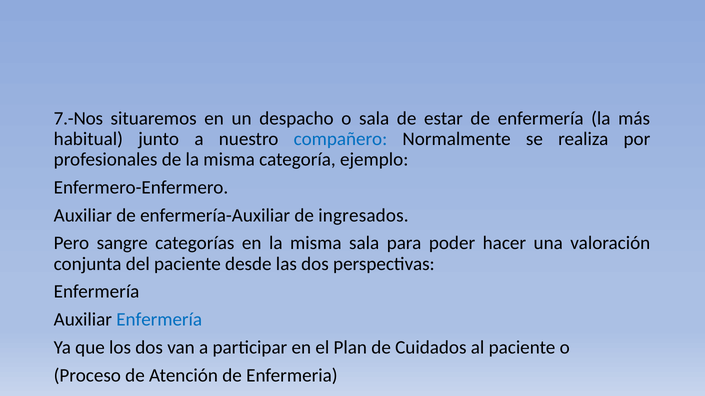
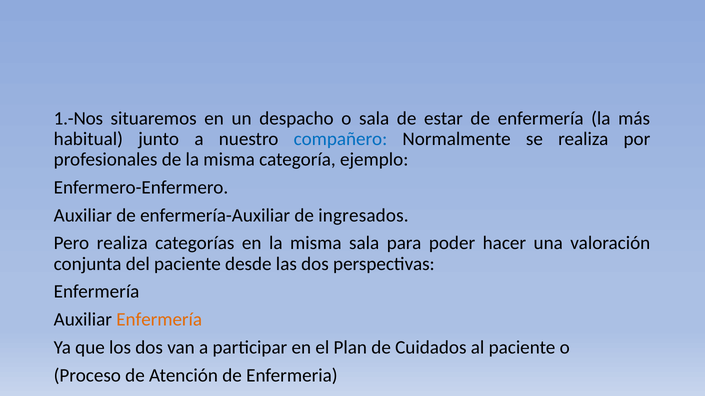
7.-Nos: 7.-Nos -> 1.-Nos (78, 118)
Pero sangre: sangre -> realiza (122, 243)
Enfermería colour: blue -> orange (159, 320)
